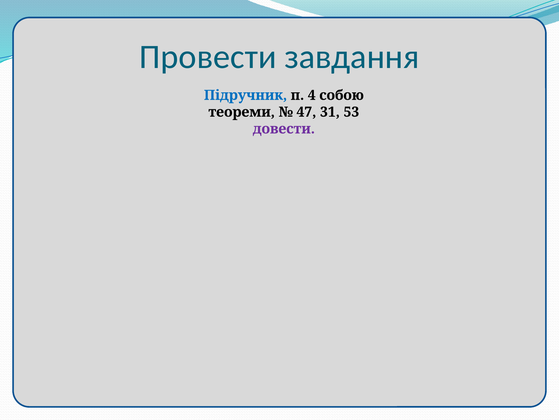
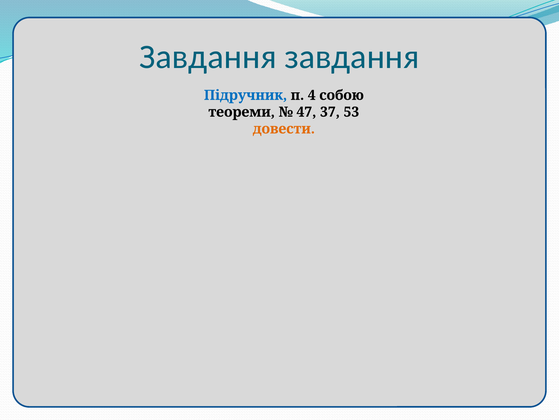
Провести: Провести -> Завдання (208, 57)
31: 31 -> 37 (330, 112)
довести colour: purple -> orange (284, 129)
